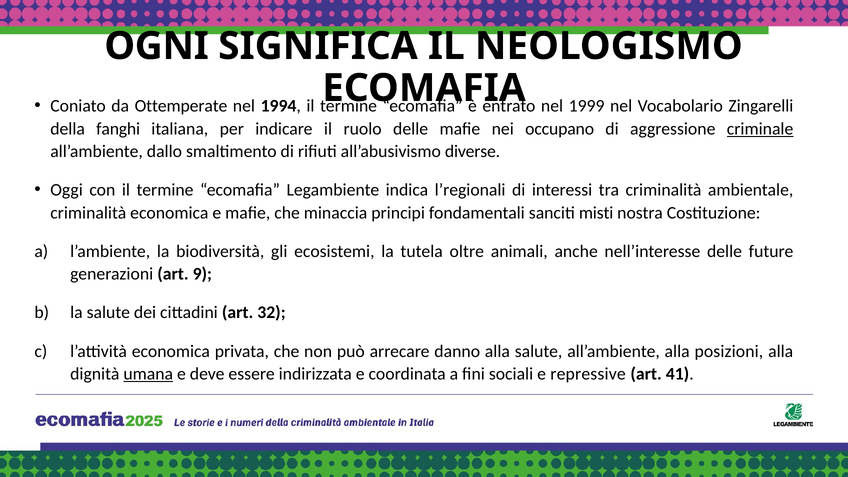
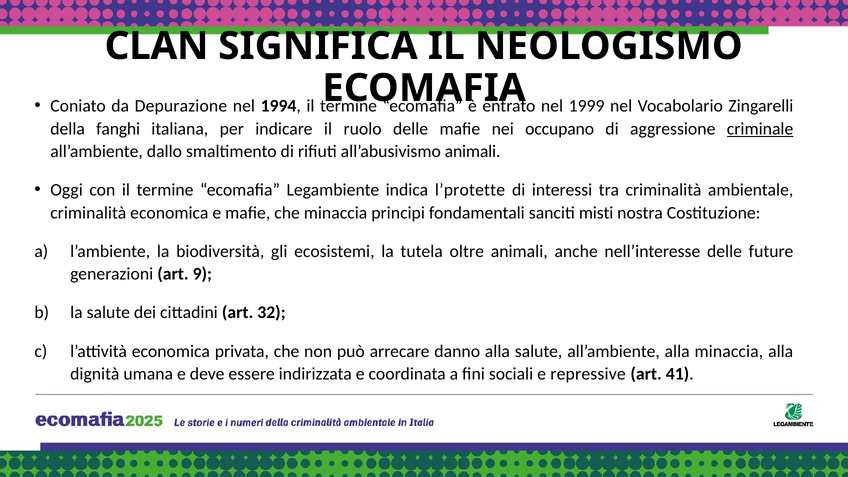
OGNI: OGNI -> CLAN (157, 46)
Ottemperate: Ottemperate -> Depurazione (181, 106)
all’abusivismo diverse: diverse -> animali (473, 151)
l’regionali: l’regionali -> l’protette (470, 190)
alla posizioni: posizioni -> minaccia (729, 351)
umana underline: present -> none (148, 374)
